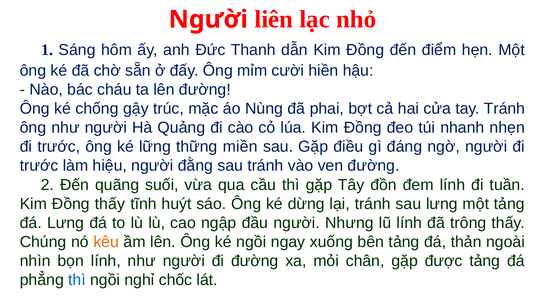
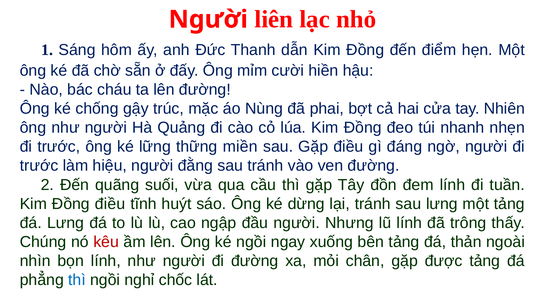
tay Tránh: Tránh -> Nhiên (504, 109)
Đồng thấy: thấy -> điều (110, 204)
kêu colour: orange -> red (106, 242)
